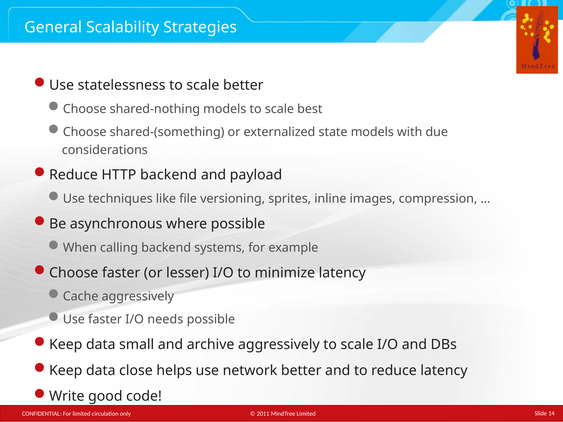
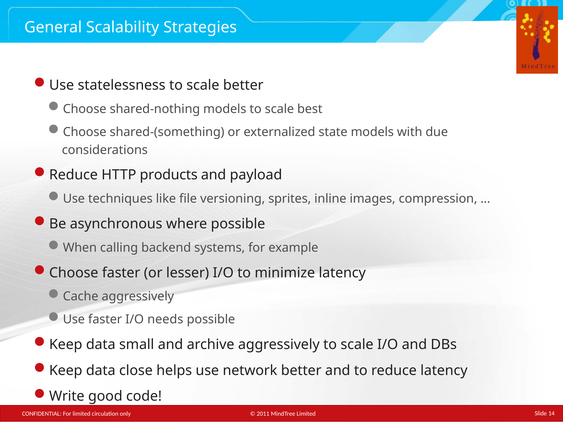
HTTP backend: backend -> products (169, 175)
